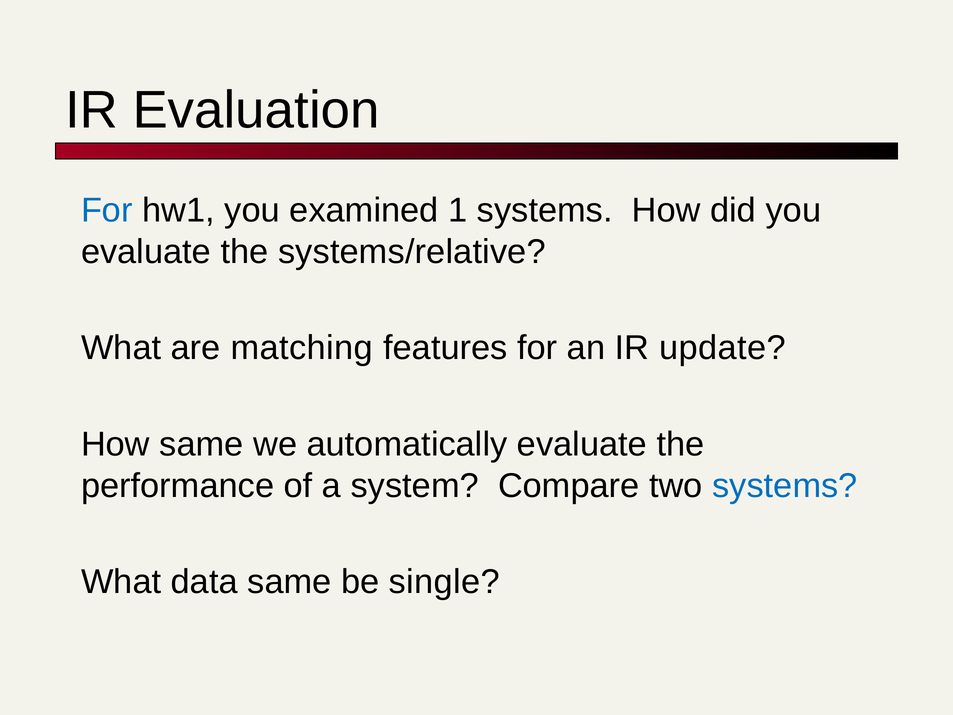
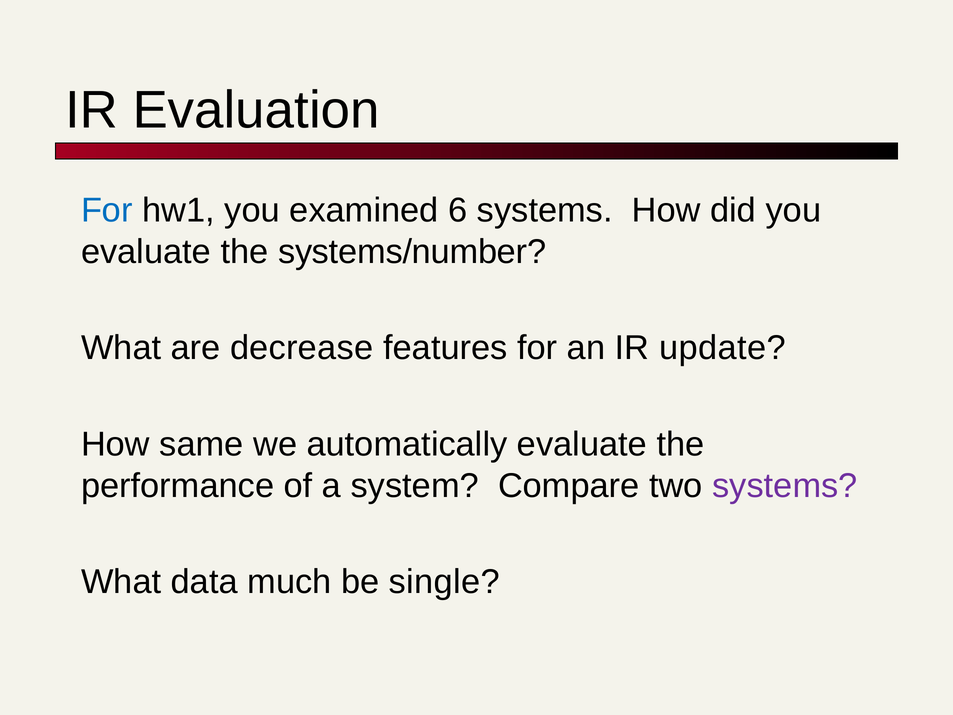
1: 1 -> 6 (458, 210)
systems/relative: systems/relative -> systems/number (412, 252)
matching: matching -> decrease (302, 348)
systems colour: blue -> purple (785, 486)
data same: same -> much (289, 582)
